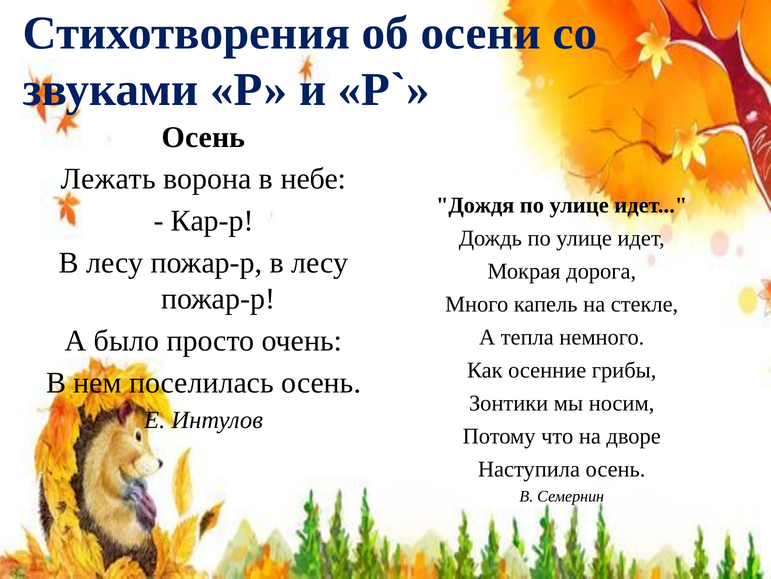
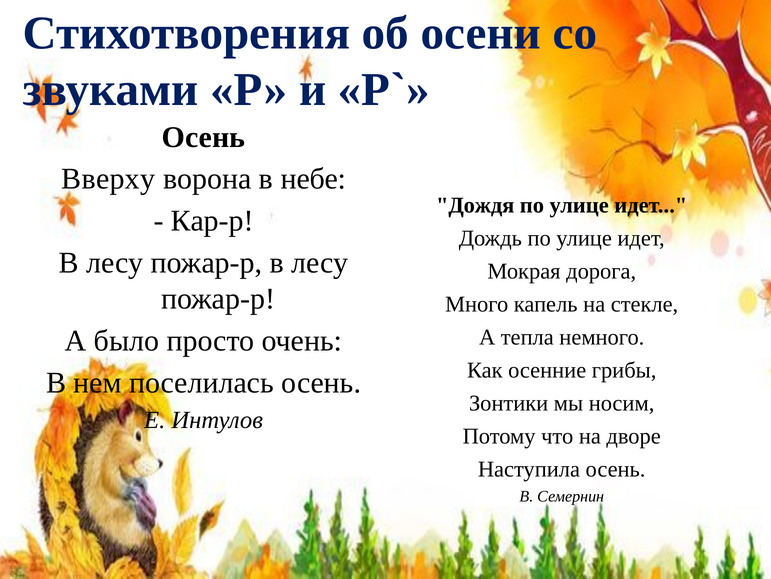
Лежать: Лежать -> Вверху (108, 179)
